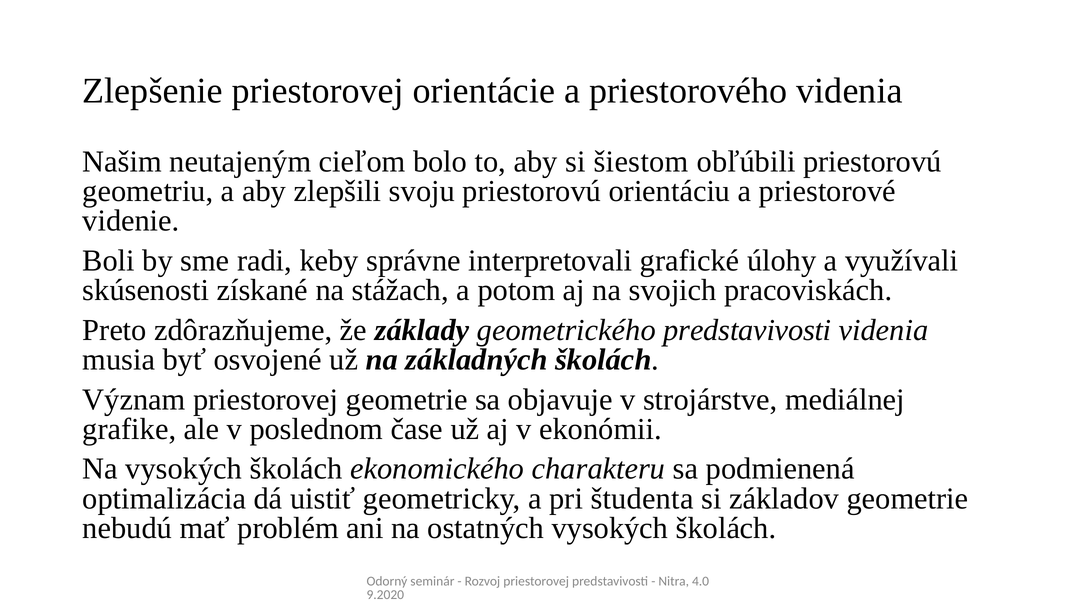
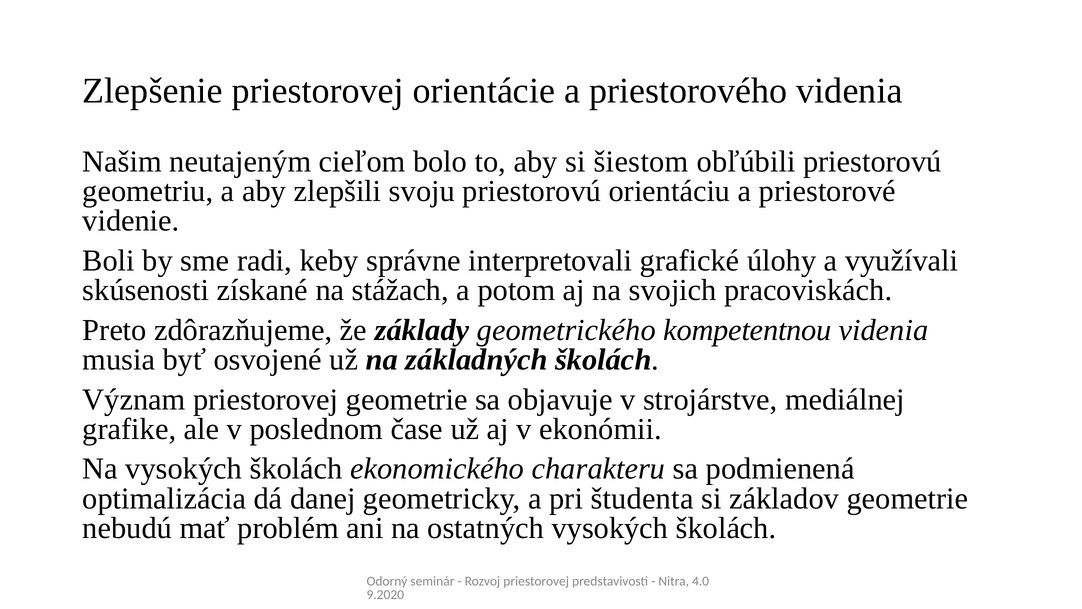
geometrického predstavivosti: predstavivosti -> kompetentnou (747, 330)
uistiť: uistiť -> danej (323, 498)
